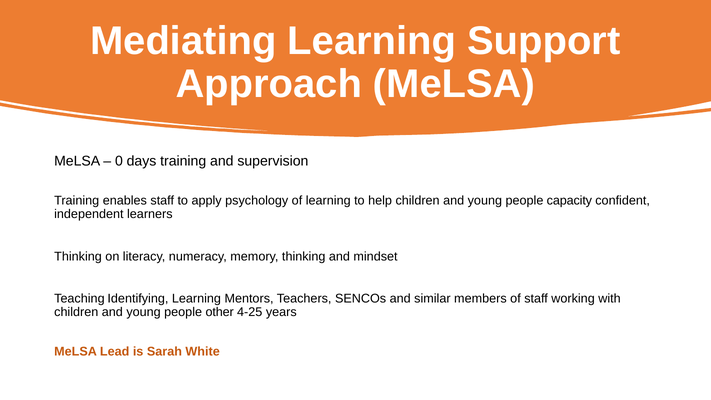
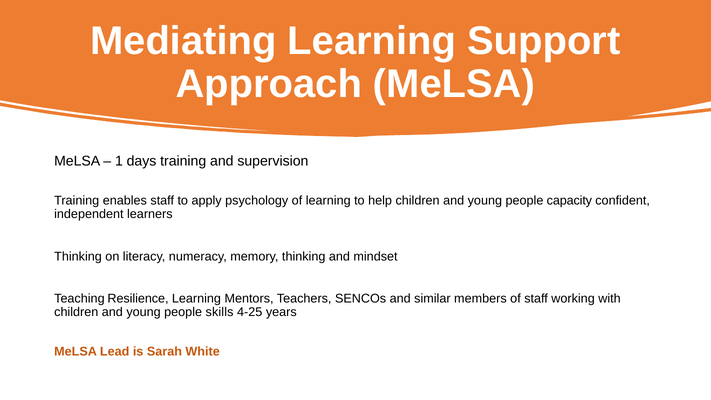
0: 0 -> 1 (119, 161)
Identifying: Identifying -> Resilience (138, 298)
other: other -> skills (220, 312)
